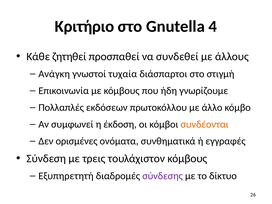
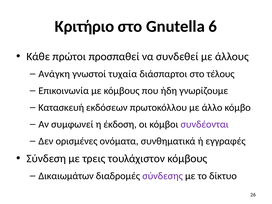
4: 4 -> 6 (213, 26)
ζητηθεί: ζητηθεί -> πρώτοι (69, 57)
στιγμή: στιγμή -> τέλους (221, 74)
Πολλαπλές: Πολλαπλές -> Κατασκευή (61, 107)
συνδέονται colour: orange -> purple (205, 124)
Εξυπηρετητή: Εξυπηρετητή -> Δικαιωμάτων (66, 176)
